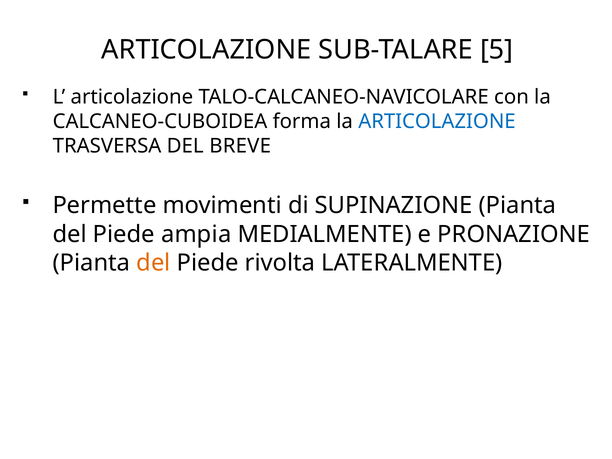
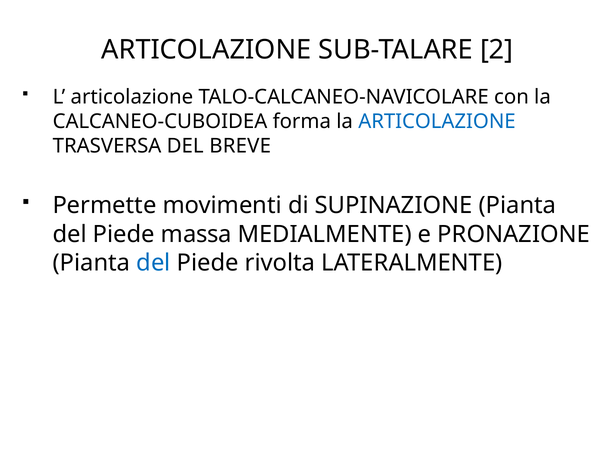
5: 5 -> 2 (497, 50)
ampia: ampia -> massa (196, 234)
del colour: orange -> blue (153, 263)
